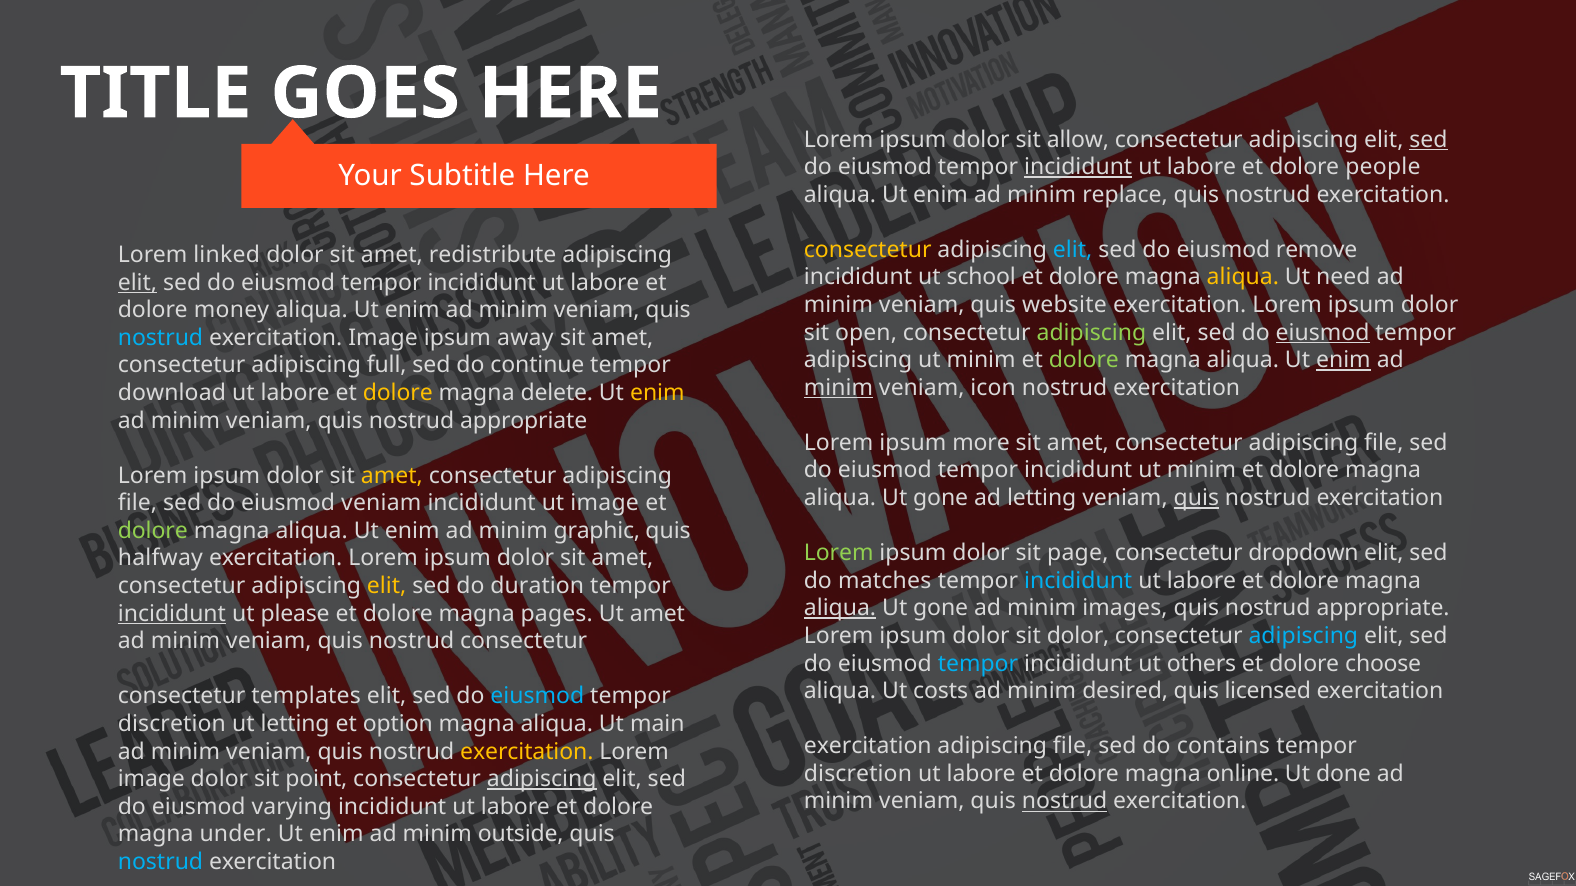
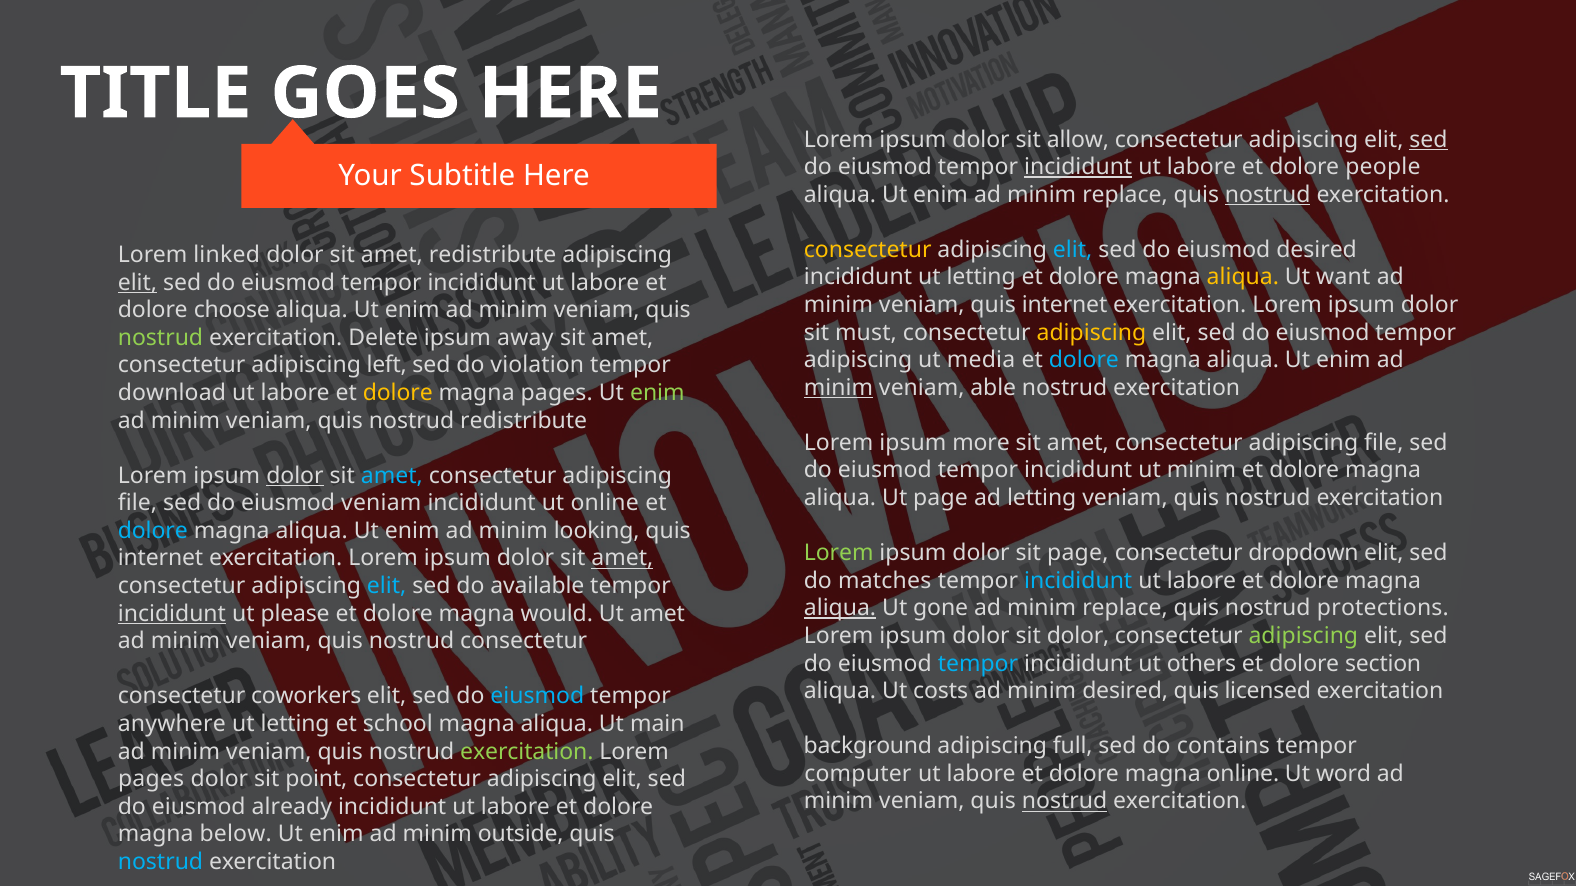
nostrud underline: none -> present (1268, 195)
eiusmod remove: remove -> desired (1317, 250)
incididunt ut school: school -> letting (981, 277)
need: need -> want (1343, 277)
veniam quis website: website -> internet (1065, 305)
money: money -> choose (232, 310)
open: open -> must (866, 333)
adipiscing colour: light green -> yellow (1091, 333)
eiusmod underline: present -> none (1323, 333)
nostrud colour: light blue -> light green (160, 338)
exercitation Image: Image -> Delete (383, 338)
minim: minim -> media (981, 360)
dolore colour: light green -> light blue (1084, 360)
enim underline: present -> none (1343, 360)
full: full -> left (387, 366)
continue: continue -> violation (537, 366)
icon: icon -> able (993, 388)
magna delete: delete -> pages (557, 393)
enim colour: yellow -> light green (657, 393)
veniam quis nostrud appropriate: appropriate -> redistribute (524, 421)
dolor underline: none -> present (295, 476)
amet colour: yellow -> light blue (392, 476)
gone: gone -> page (940, 498)
quis underline: present -> none (1196, 498)
ut image: image -> online (605, 504)
dolore colour: light green -> light blue (153, 531)
graphic: graphic -> looking (597, 531)
halfway: halfway -> internet (161, 559)
amet underline: none -> present (622, 559)
elit colour: yellow -> light blue (387, 586)
duration: duration -> available (537, 586)
images: images -> replace (1125, 609)
appropriate: appropriate -> protections (1383, 609)
pages: pages -> would (557, 614)
adipiscing colour: light blue -> light green (1303, 636)
choose: choose -> section (1383, 664)
templates: templates -> coworkers (306, 697)
discretion: discretion -> anywhere (172, 724)
option: option -> school (398, 724)
exercitation: exercitation -> background (868, 747)
file: file -> full (1073, 747)
exercitation colour: yellow -> light green (527, 752)
discretion: discretion -> computer (858, 774)
done: done -> word (1344, 774)
image: image -> pages (151, 779)
adipiscing underline: present -> none (542, 779)
varying: varying -> already (292, 807)
under: under -> below (236, 835)
